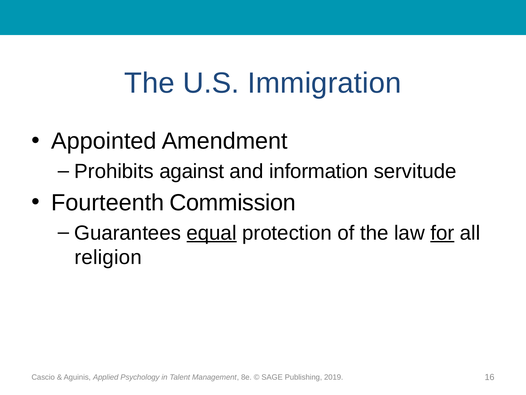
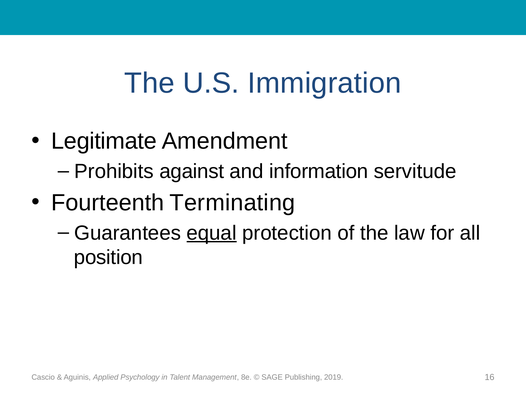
Appointed: Appointed -> Legitimate (104, 141)
Commission: Commission -> Terminating (232, 202)
for underline: present -> none (442, 233)
religion: religion -> position (108, 257)
